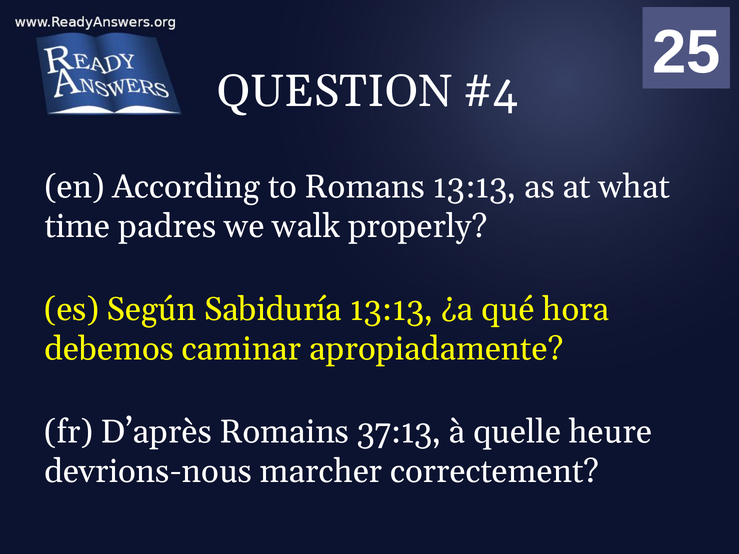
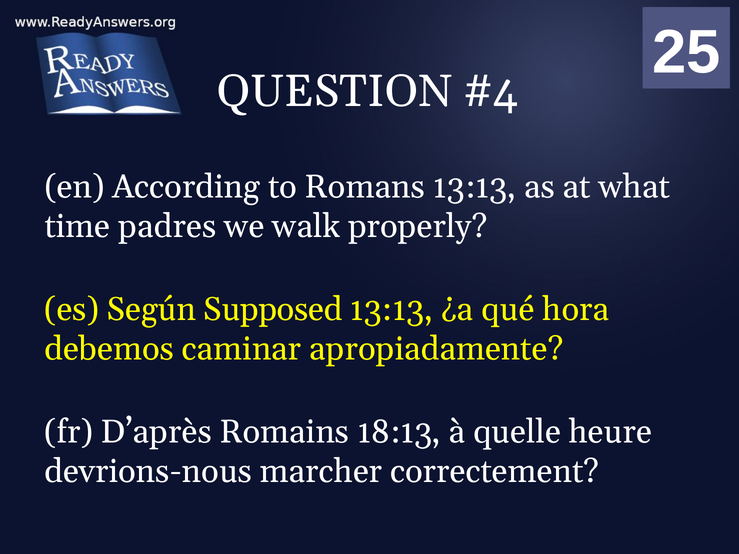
Sabiduría: Sabiduría -> Supposed (273, 310)
37:13: 37:13 -> 18:13 (399, 432)
